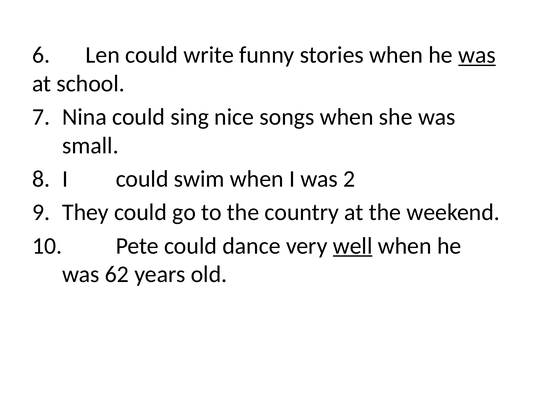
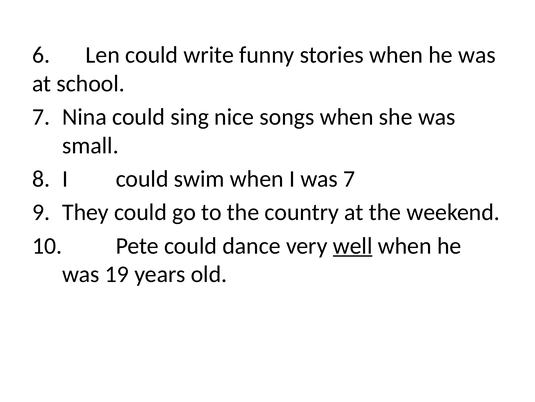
was underline: present -> none (477, 55)
was 2: 2 -> 7 (349, 179)
62: 62 -> 19 (117, 274)
